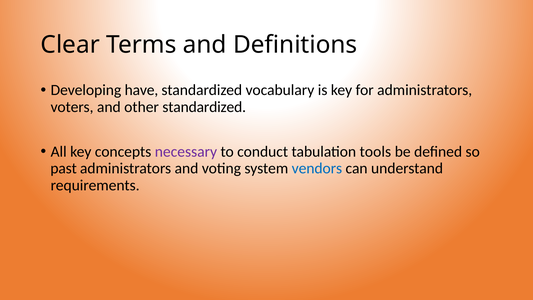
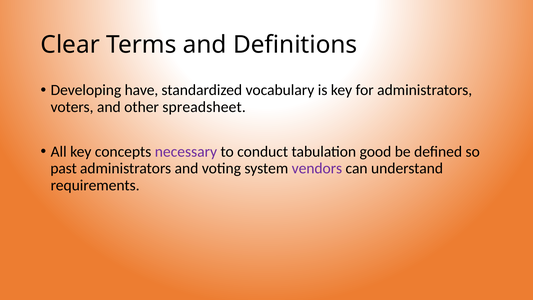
other standardized: standardized -> spreadsheet (204, 107)
tools: tools -> good (375, 152)
vendors colour: blue -> purple (317, 168)
